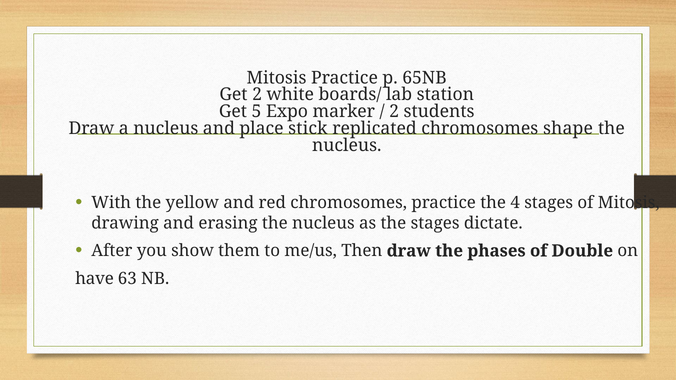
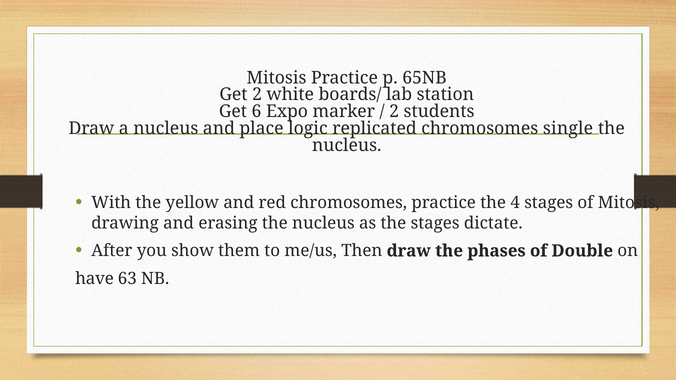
5: 5 -> 6 (257, 112)
stick: stick -> logic (308, 128)
shape: shape -> single (568, 128)
